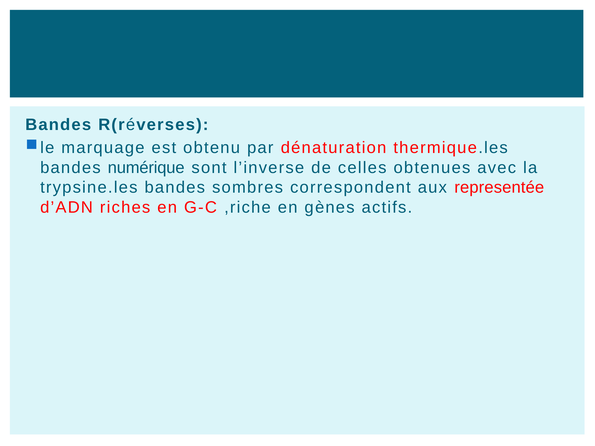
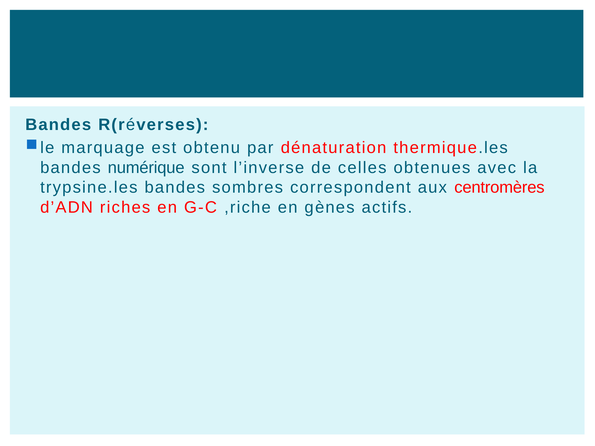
representée: representée -> centromères (499, 188)
